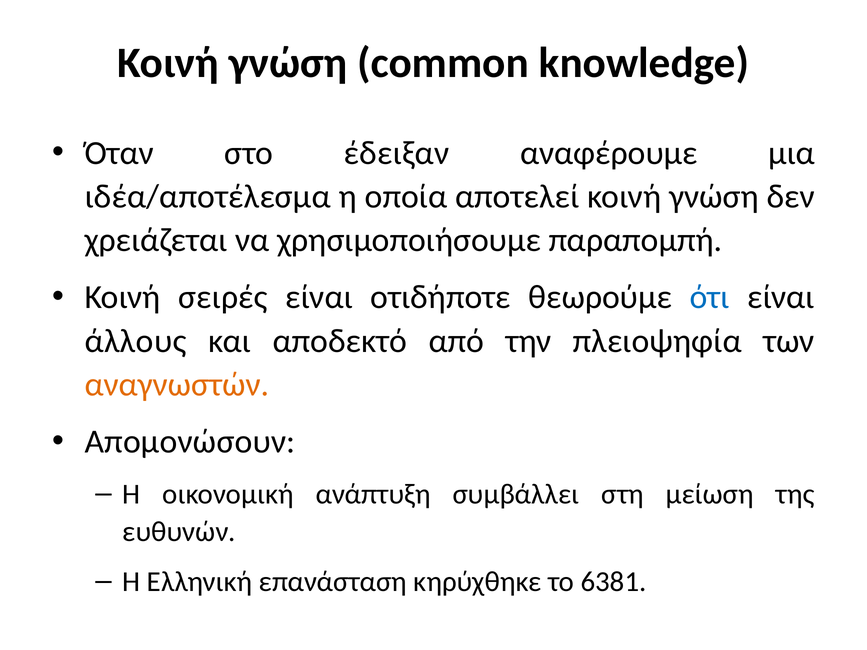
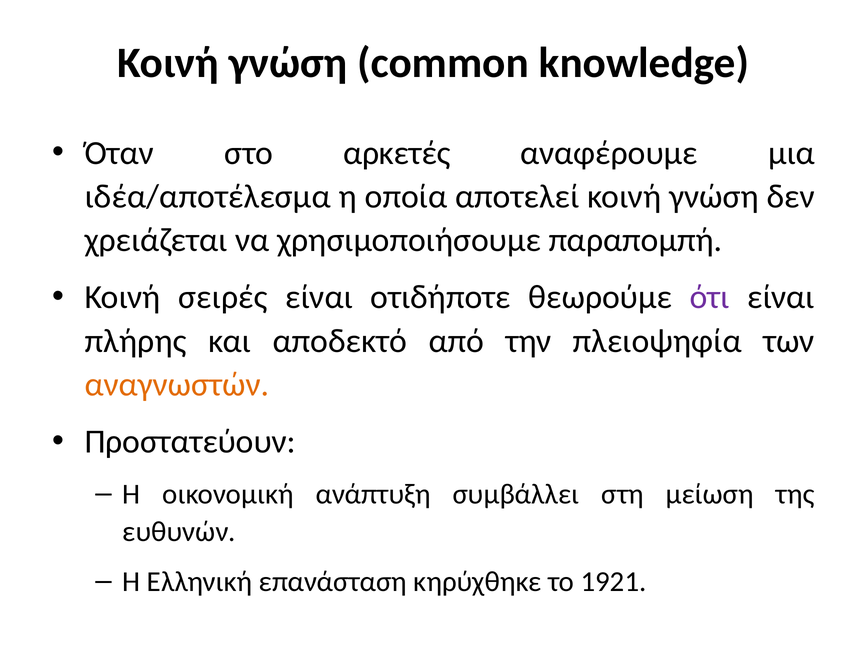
έδειξαν: έδειξαν -> αρκετές (397, 153)
ότι colour: blue -> purple (710, 297)
άλλους: άλλους -> πλήρης (136, 341)
Απομονώσουν: Απομονώσουν -> Προστατεύουν (190, 442)
6381: 6381 -> 1921 (614, 582)
